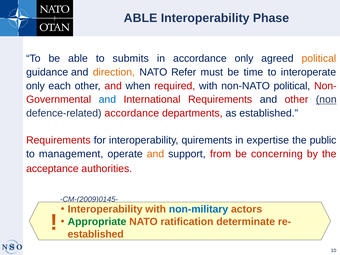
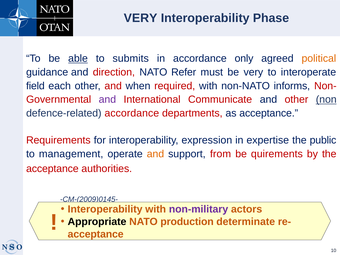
ABLE: ABLE -> VERY (141, 18)
able underline: none -> present (78, 58)
direction colour: orange -> red (114, 72)
be time: time -> very (253, 72)
only: only -> field (35, 86)
non-NATO political: political -> informs (292, 86)
and colour: blue -> purple (107, 100)
International Requirements: Requirements -> Communicate (220, 100)
as established: established -> acceptance (269, 113)
quirements: quirements -> expression (207, 140)
concerning: concerning -> quirements (277, 154)
non-military colour: blue -> purple (199, 209)
Appropriate colour: green -> black (97, 222)
ratification: ratification -> production (187, 222)
established: established -> acceptance (96, 234)
